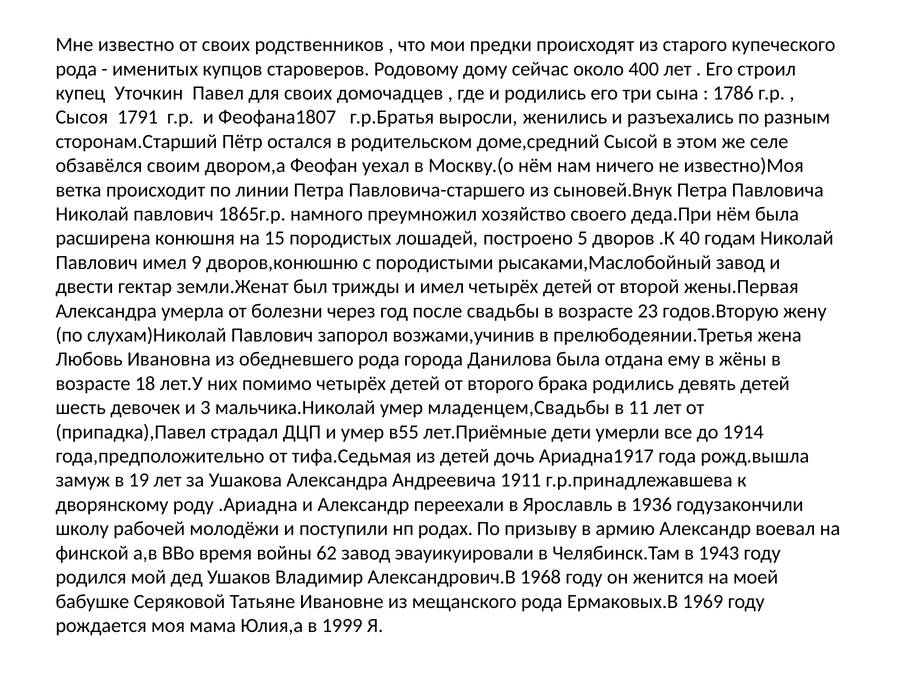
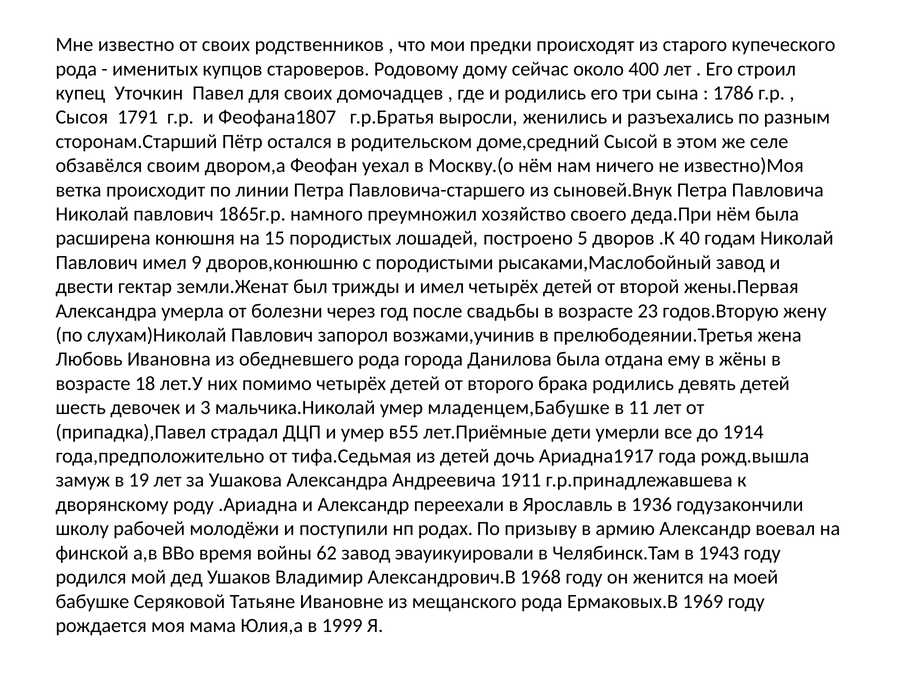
младенцем,Свадьбы: младенцем,Свадьбы -> младенцем,Бабушке (519, 408)
